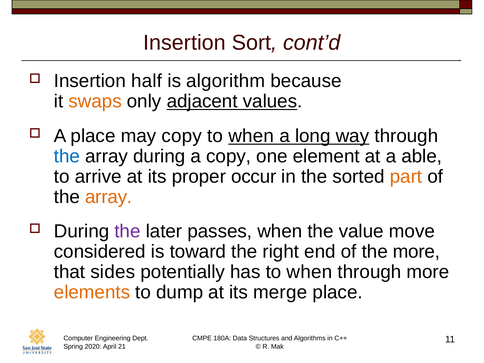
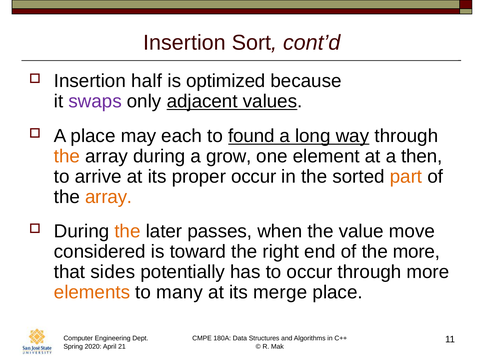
algorithm: algorithm -> optimized (226, 81)
swaps colour: orange -> purple (95, 101)
may copy: copy -> each (182, 136)
when: when -> found (251, 136)
the colour: blue -> orange (67, 156)
a copy: copy -> grow (229, 156)
able: able -> then (422, 156)
the colour: purple -> orange (127, 231)
has to when: when -> occur (310, 272)
dump: dump -> many (180, 292)
